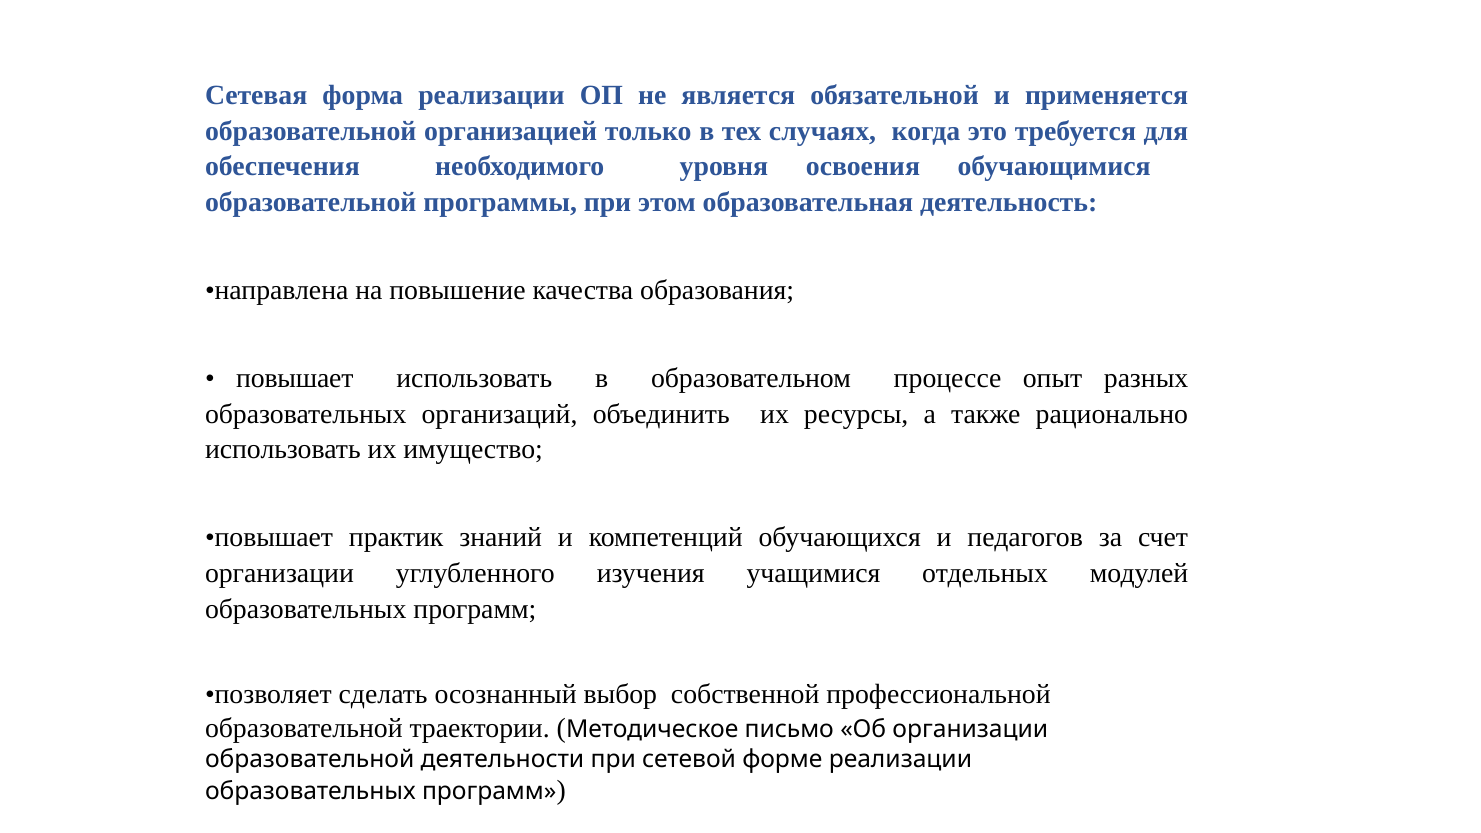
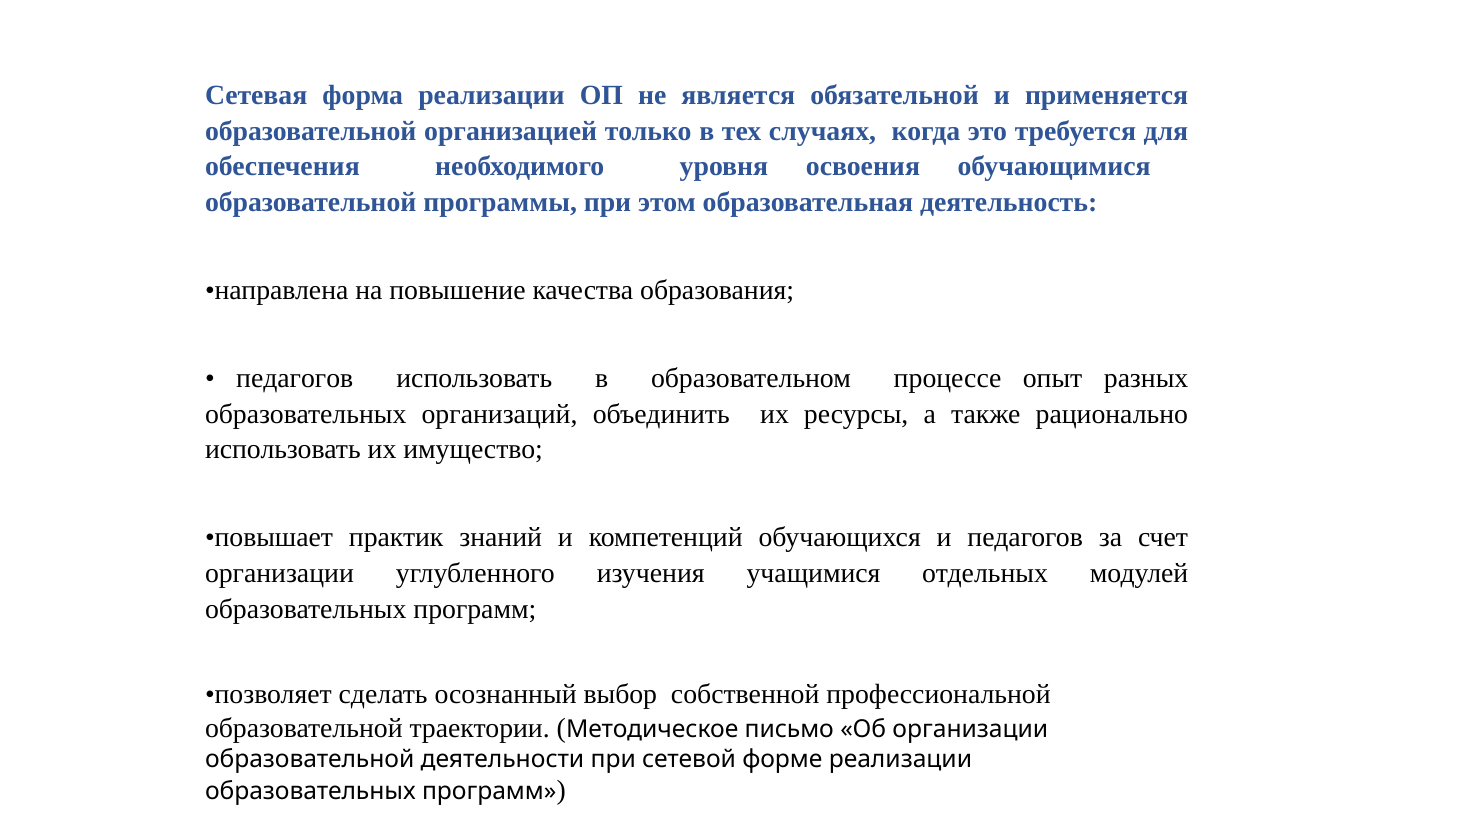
повышает: повышает -> педагогов (295, 378)
